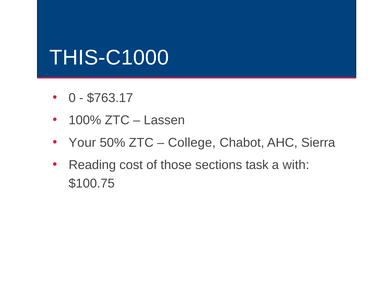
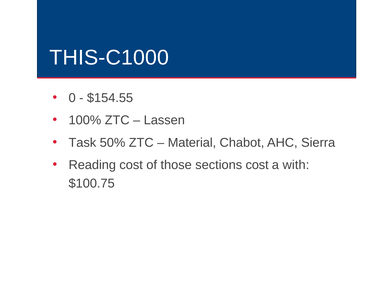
$763.17: $763.17 -> $154.55 (110, 98)
Your: Your -> Task (82, 143)
College: College -> Material (192, 143)
sections task: task -> cost (257, 165)
